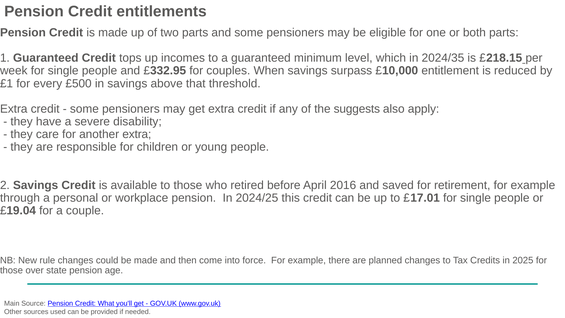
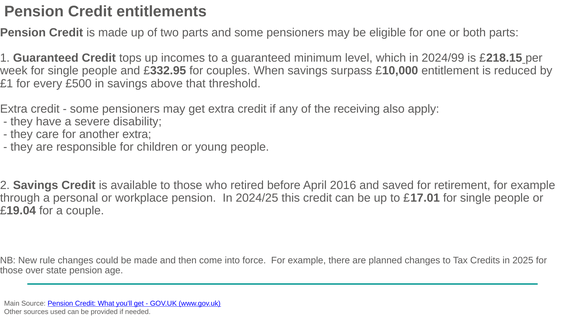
2024/35: 2024/35 -> 2024/99 (443, 58)
suggests: suggests -> receiving (357, 109)
